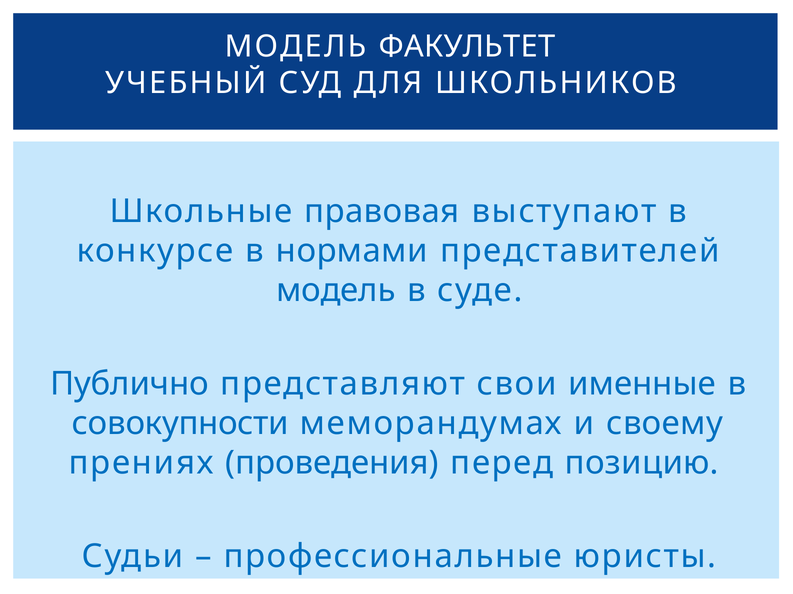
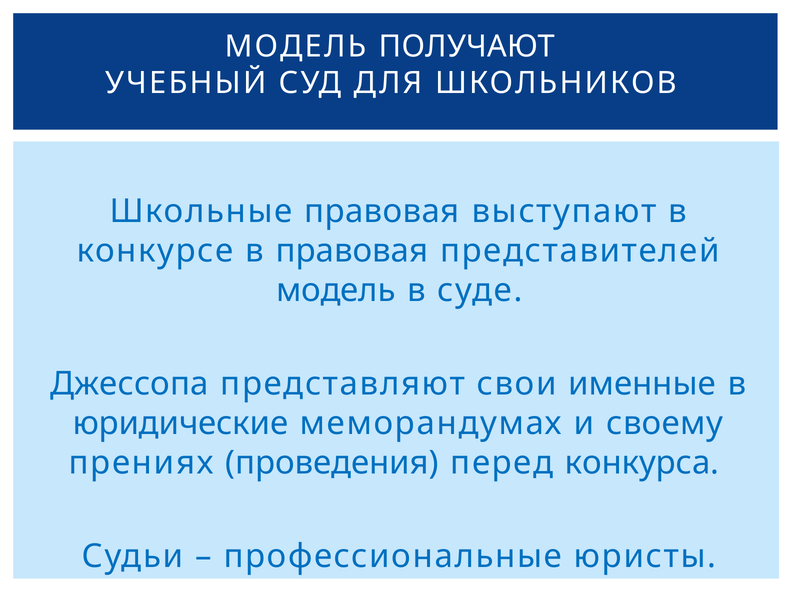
ФАКУЛЬТЕТ: ФАКУЛЬТЕТ -> ПОЛУЧАЮТ (467, 46)
в нормами: нормами -> правовая (352, 251)
Публично: Публично -> Джессопа (129, 384)
совокупности: совокупности -> юридические (180, 424)
позицию: позицию -> конкурса (642, 464)
